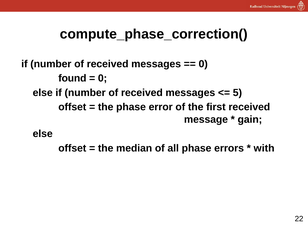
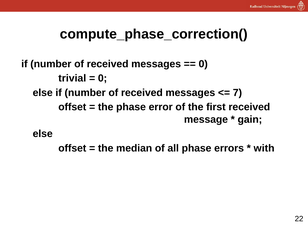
found: found -> trivial (72, 78)
5: 5 -> 7 (237, 93)
